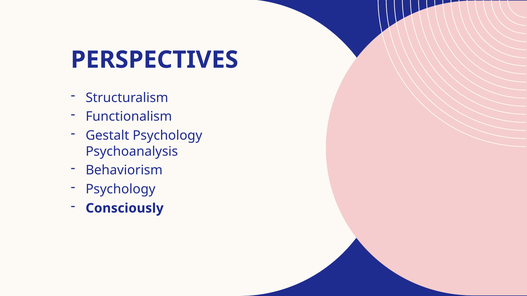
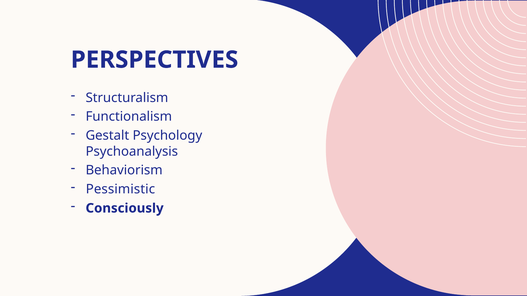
Psychology: Psychology -> Pessimistic (120, 190)
